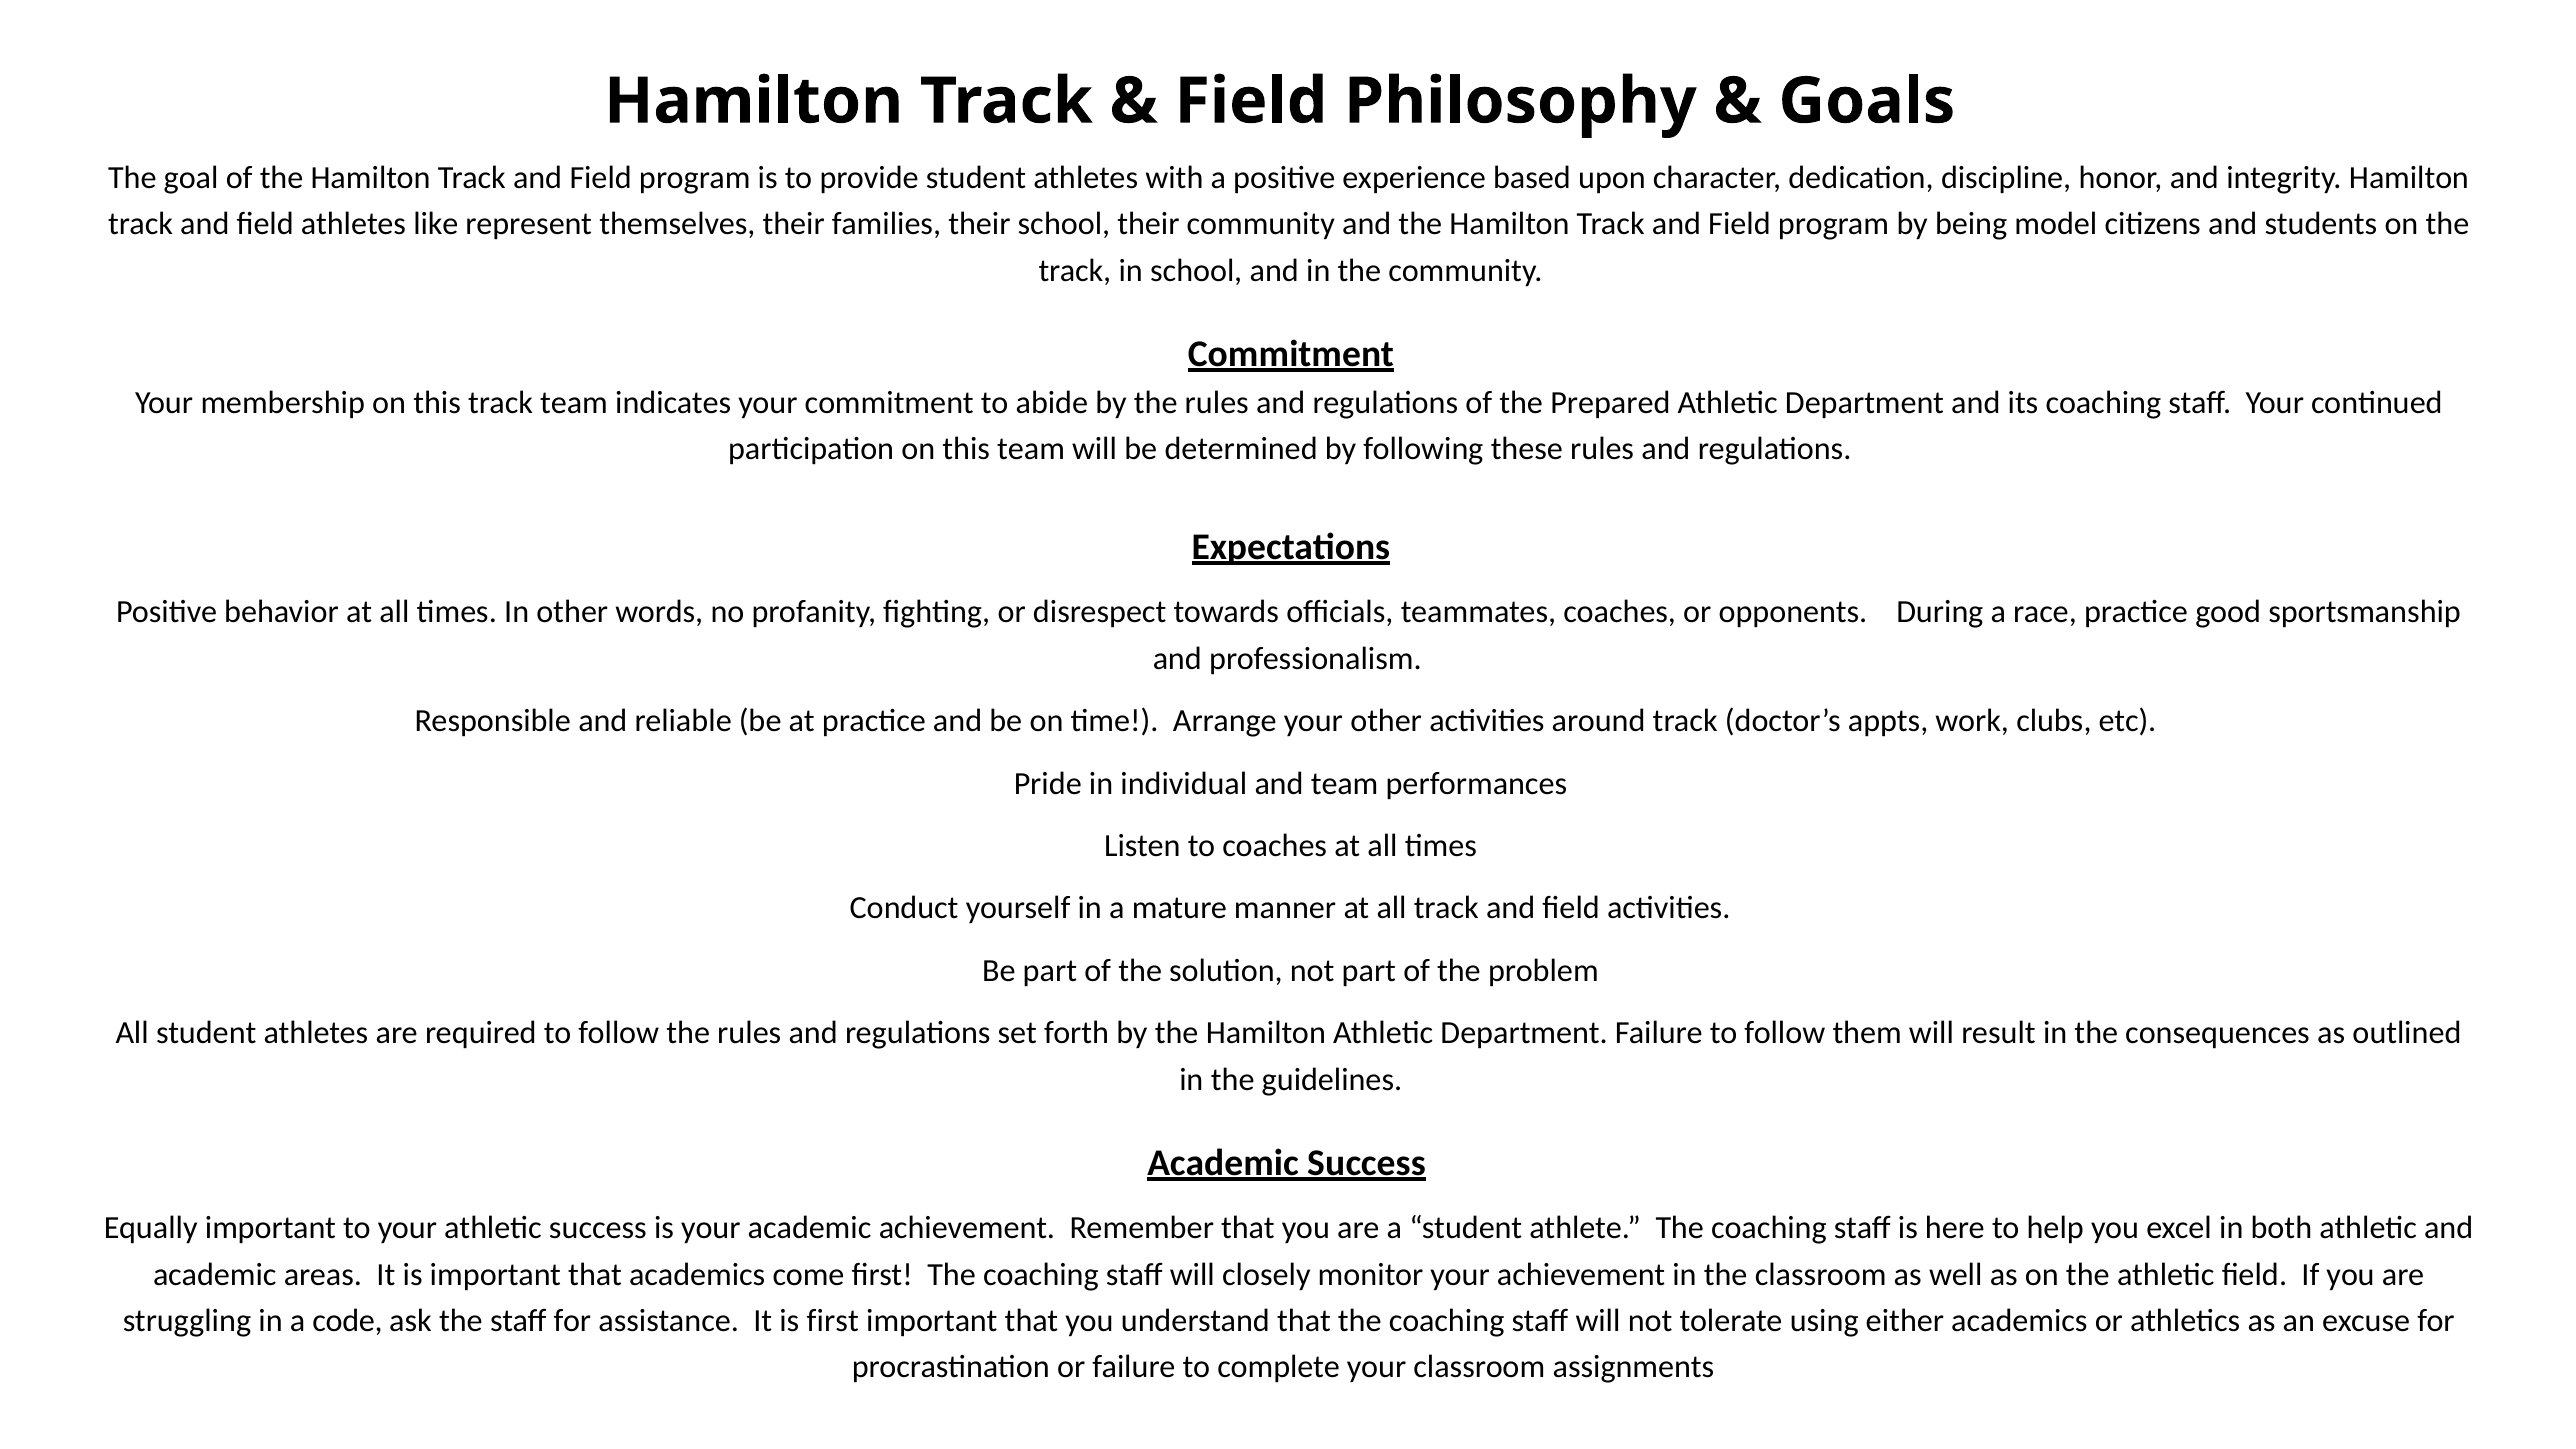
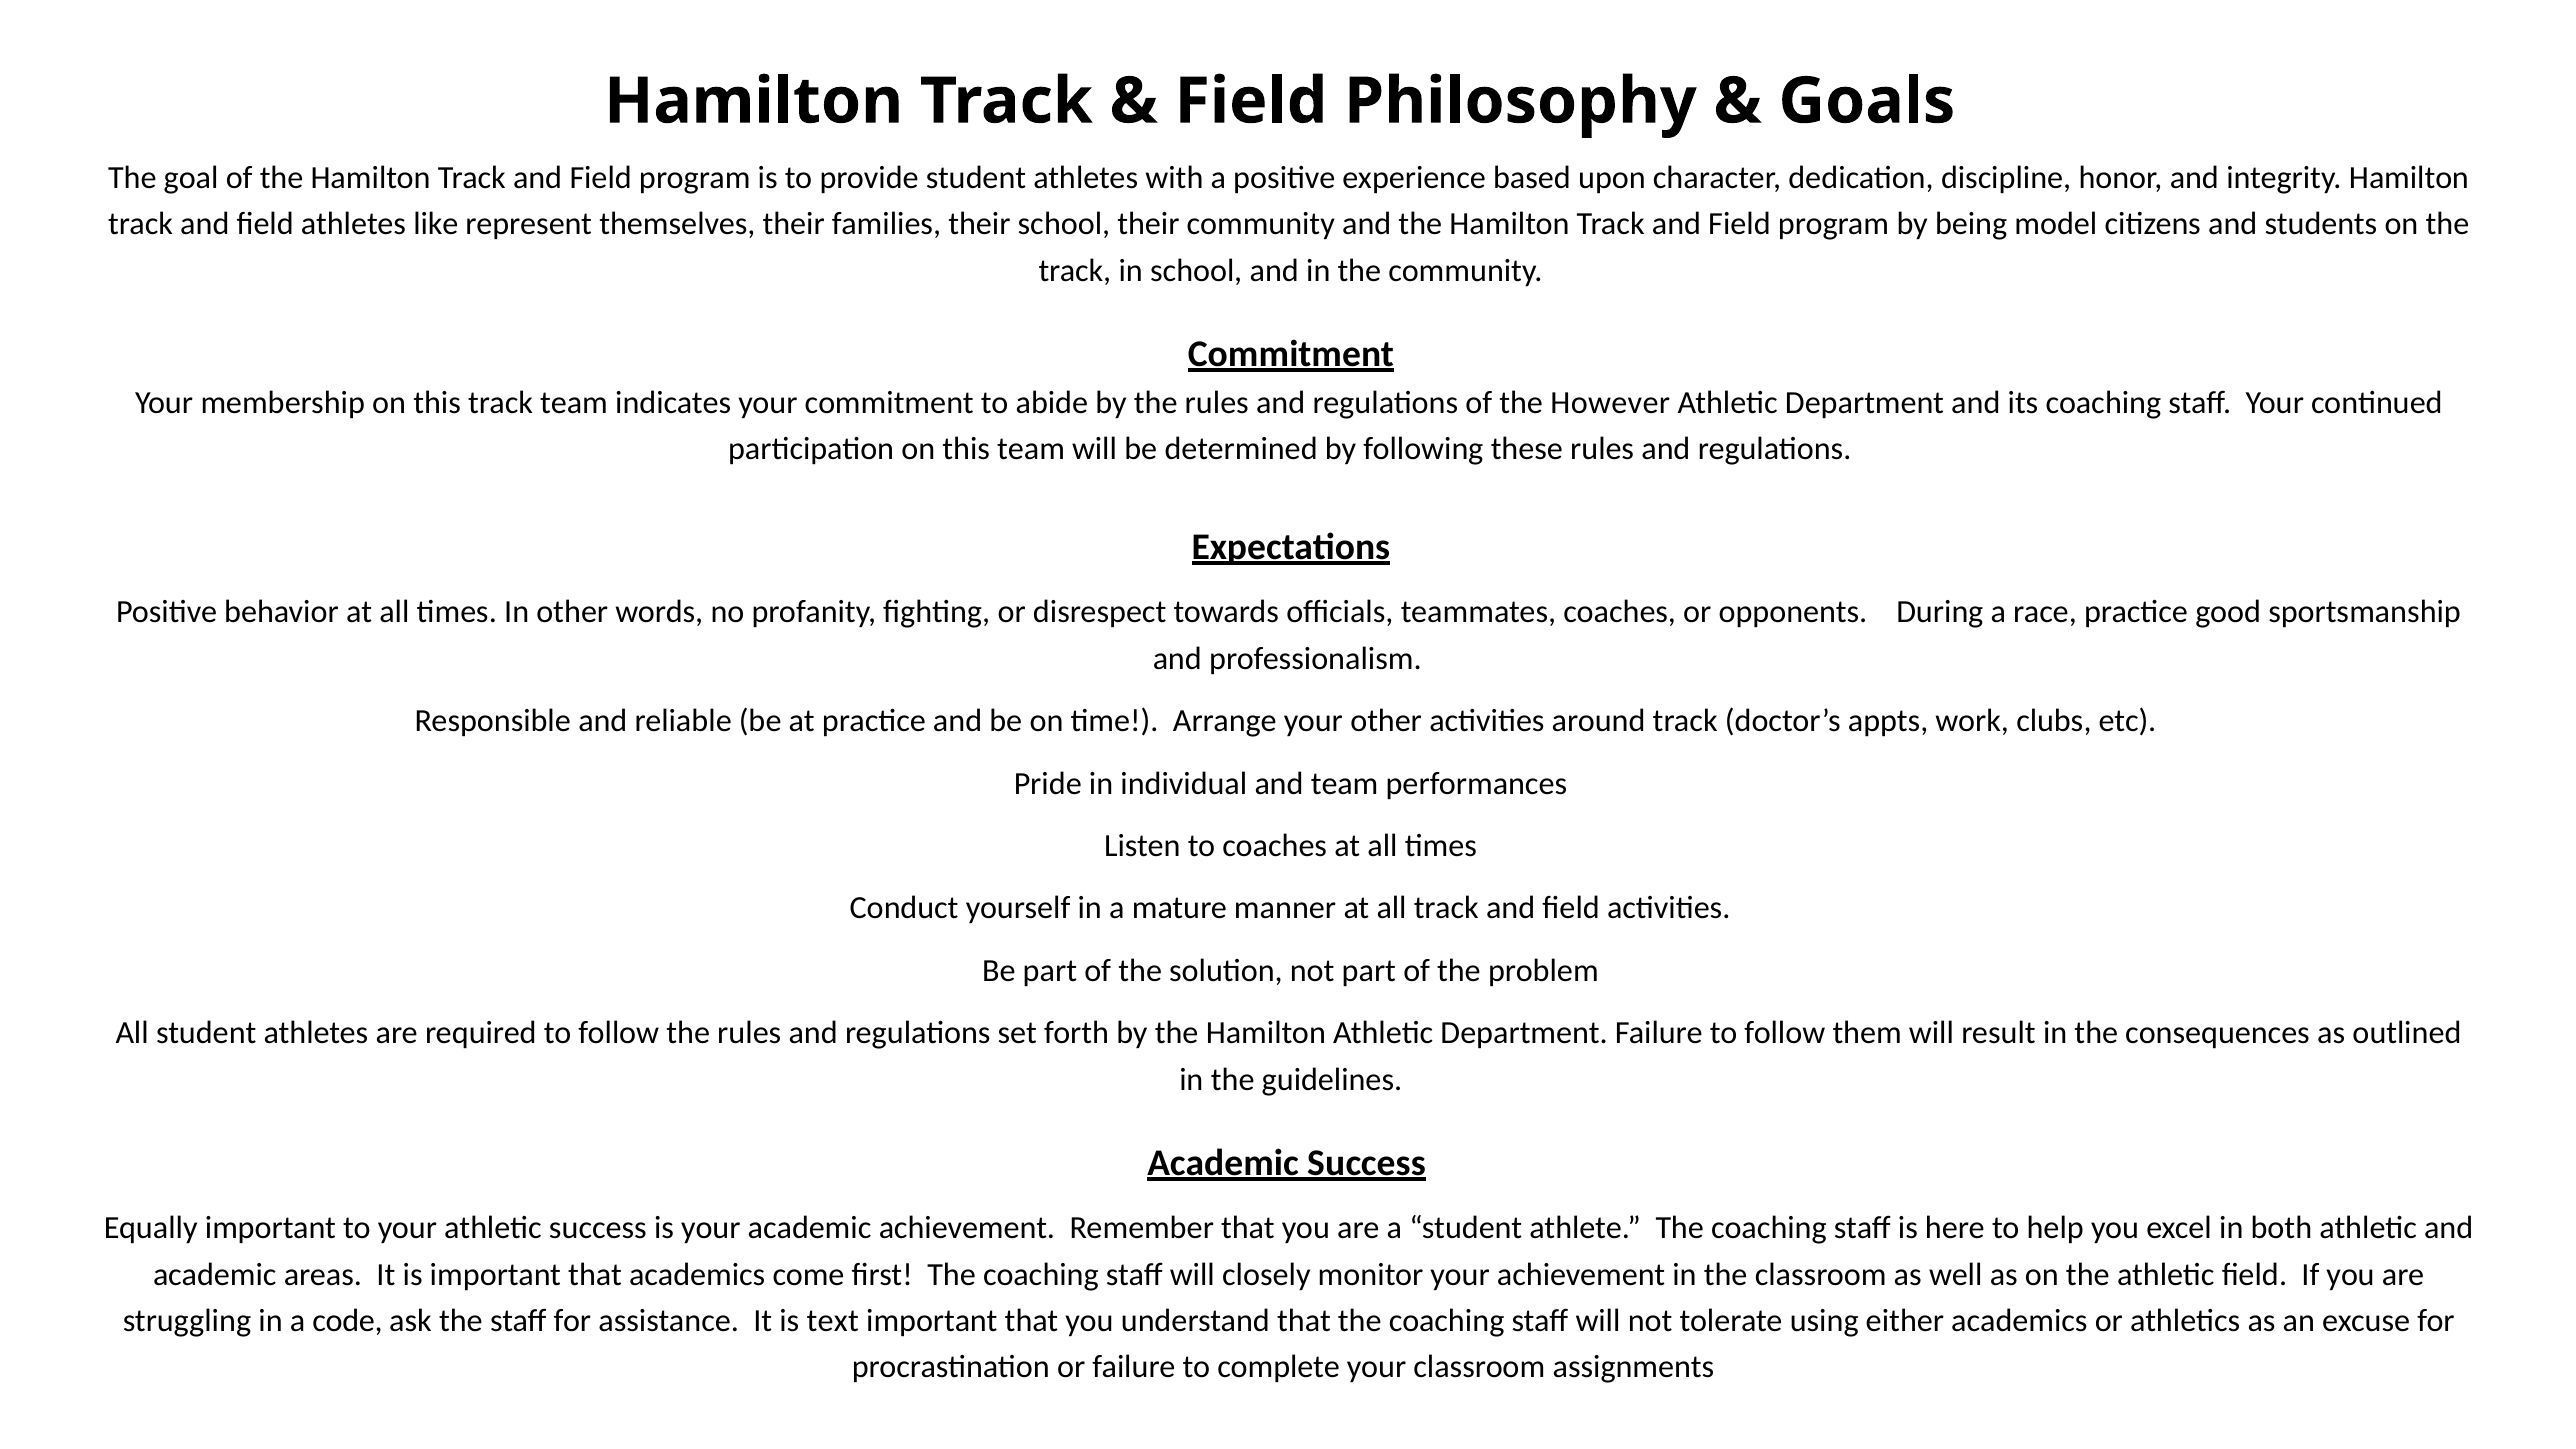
Prepared: Prepared -> However (1610, 403)
is first: first -> text (833, 1321)
